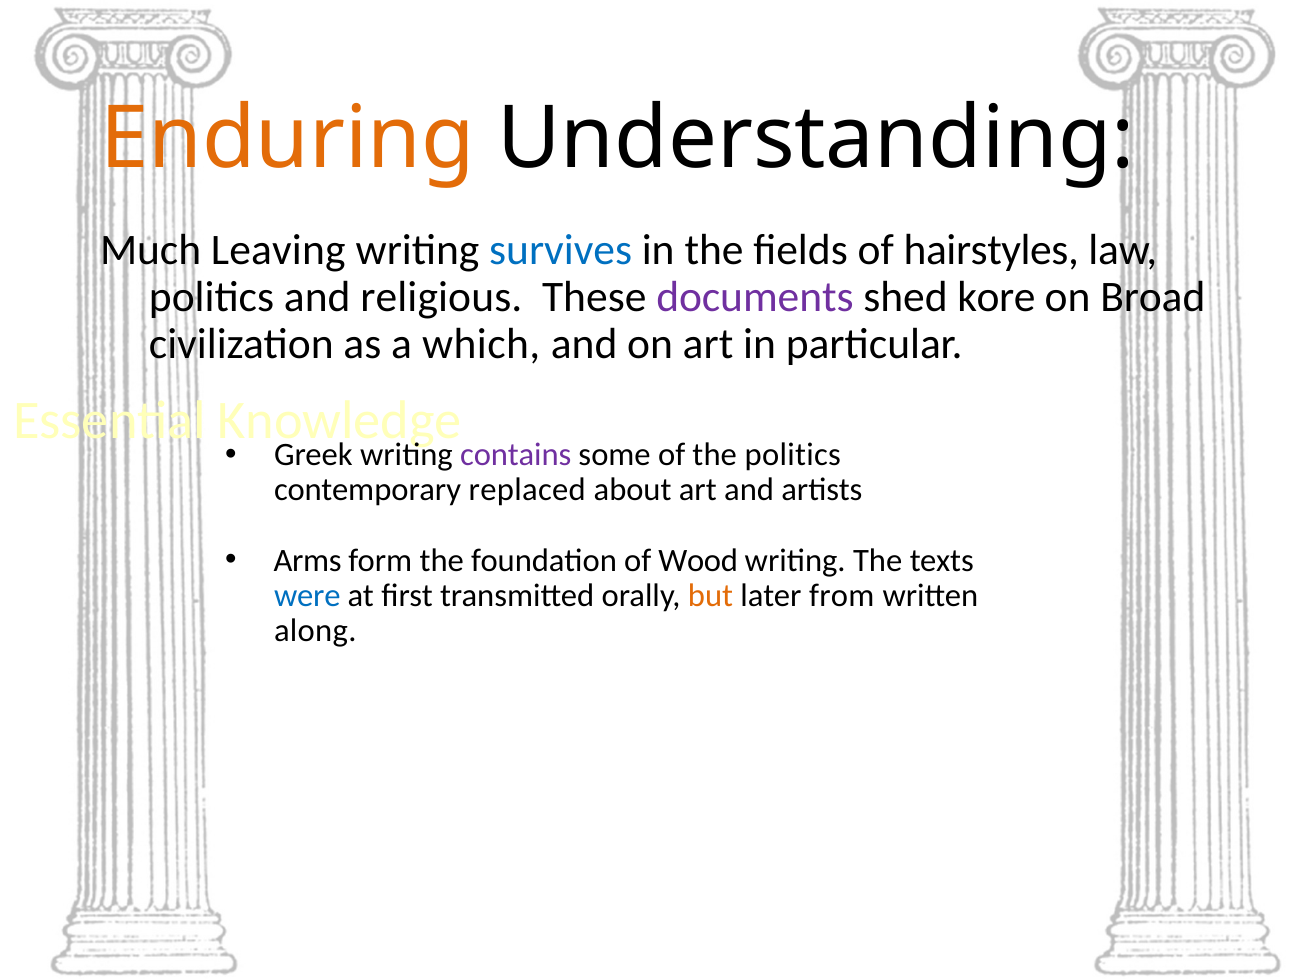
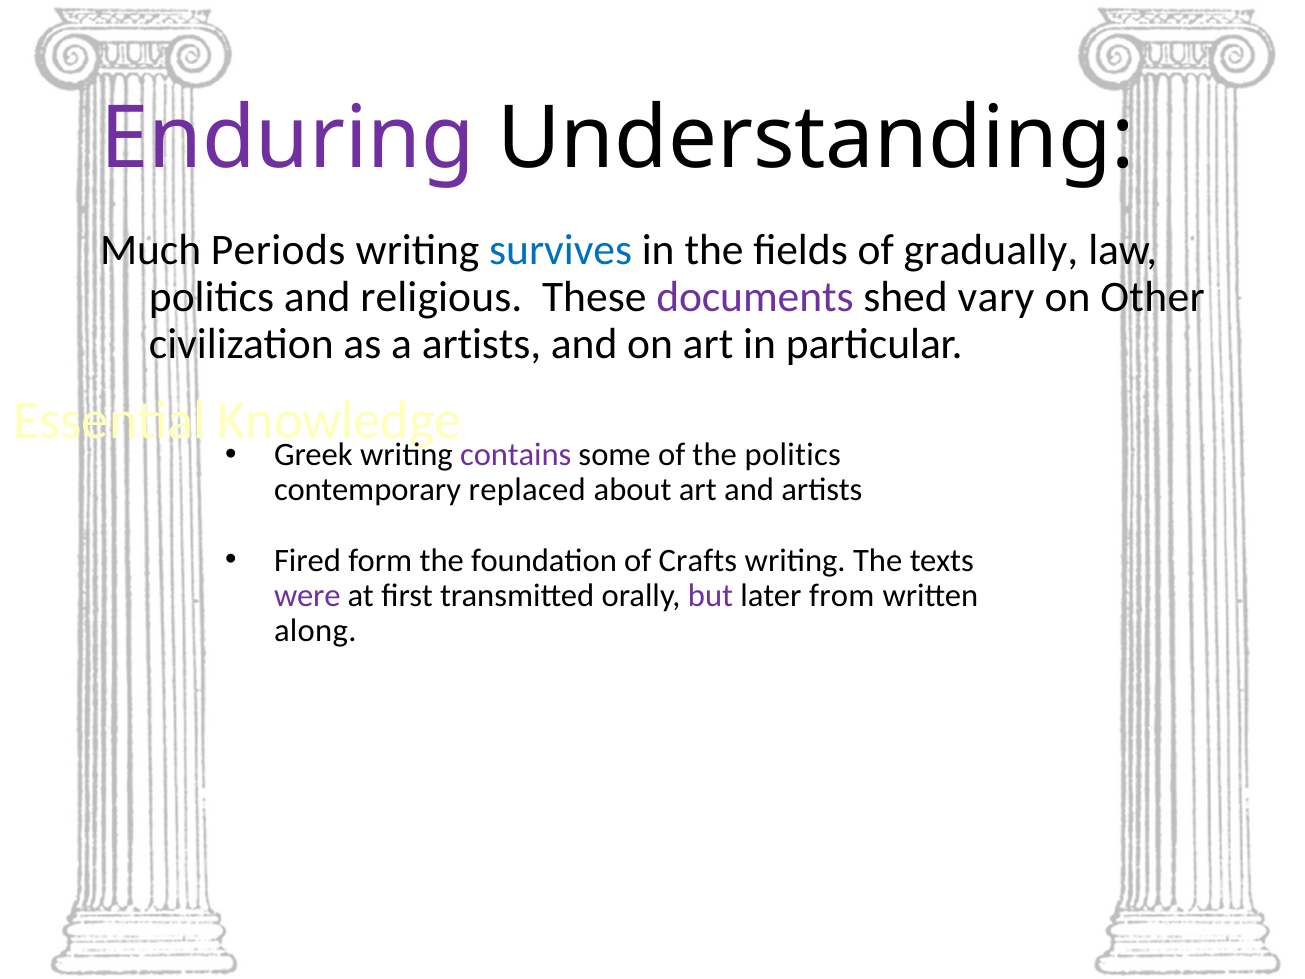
Enduring colour: orange -> purple (287, 139)
Leaving: Leaving -> Periods (278, 250)
hairstyles: hairstyles -> gradually (991, 250)
kore: kore -> vary (996, 297)
Broad: Broad -> Other (1153, 297)
a which: which -> artists (481, 344)
Arms: Arms -> Fired (308, 560)
Wood: Wood -> Crafts (698, 560)
were colour: blue -> purple (307, 596)
but colour: orange -> purple (711, 596)
